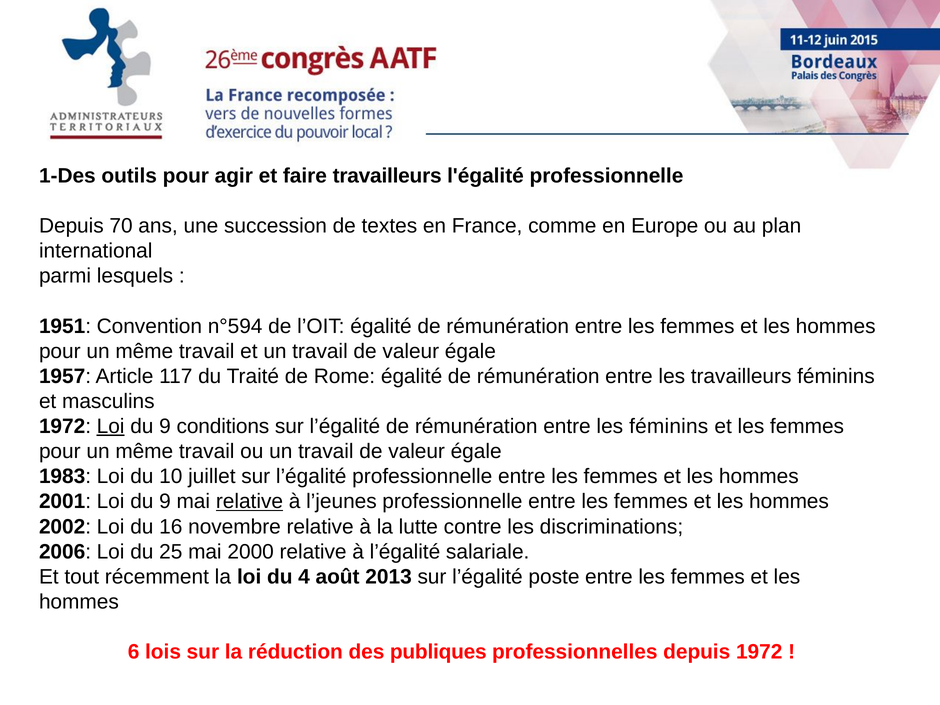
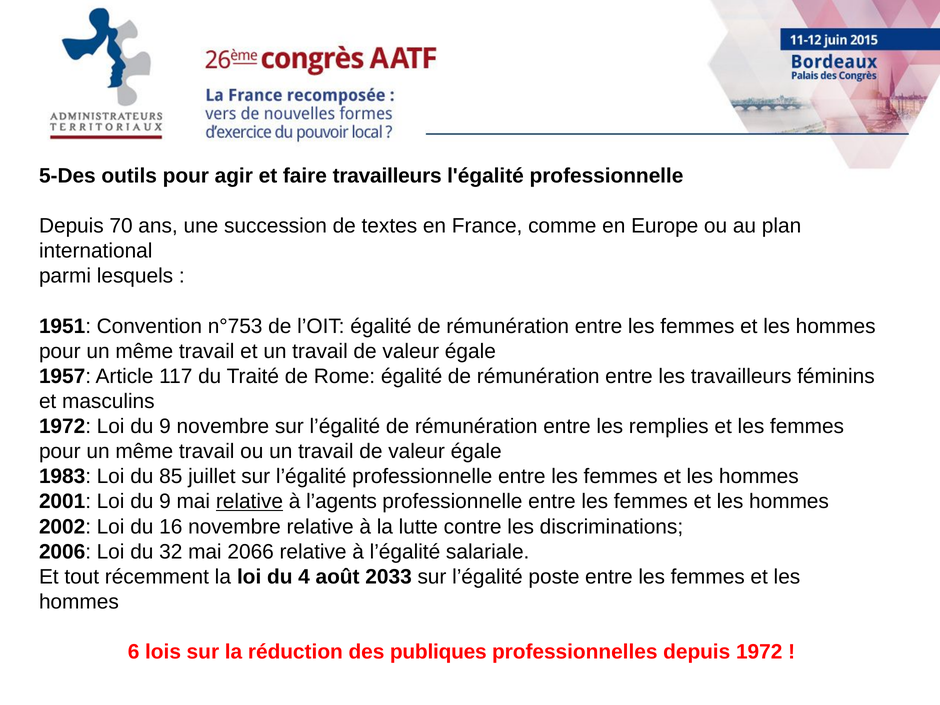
1-Des: 1-Des -> 5-Des (67, 176)
n°594: n°594 -> n°753 (235, 326)
Loi underline: present -> none (111, 426)
9 conditions: conditions -> novembre (223, 426)
les féminins: féminins -> remplies (669, 426)
10: 10 -> 85 (171, 477)
l’jeunes: l’jeunes -> l’agents (342, 502)
25: 25 -> 32 (171, 552)
2000: 2000 -> 2066 (251, 552)
2013: 2013 -> 2033 (389, 577)
